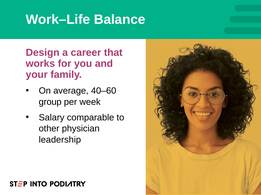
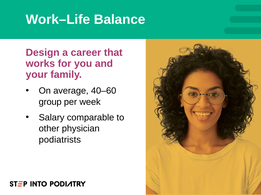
leadership: leadership -> podiatrists (60, 140)
